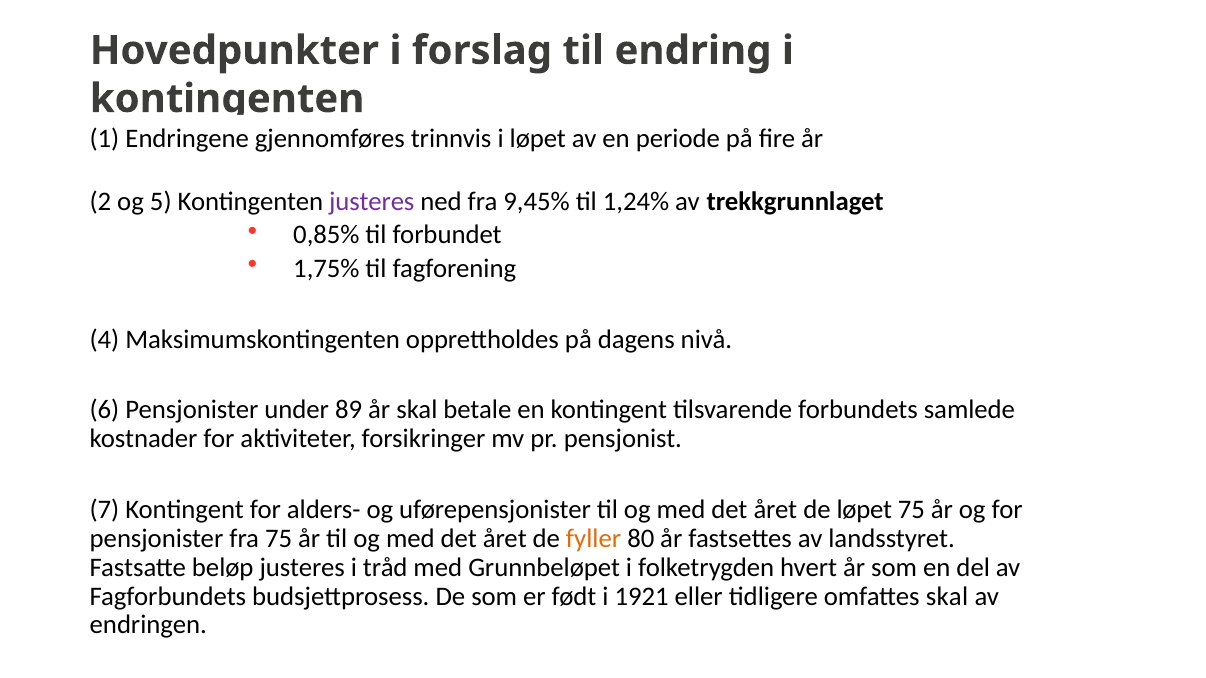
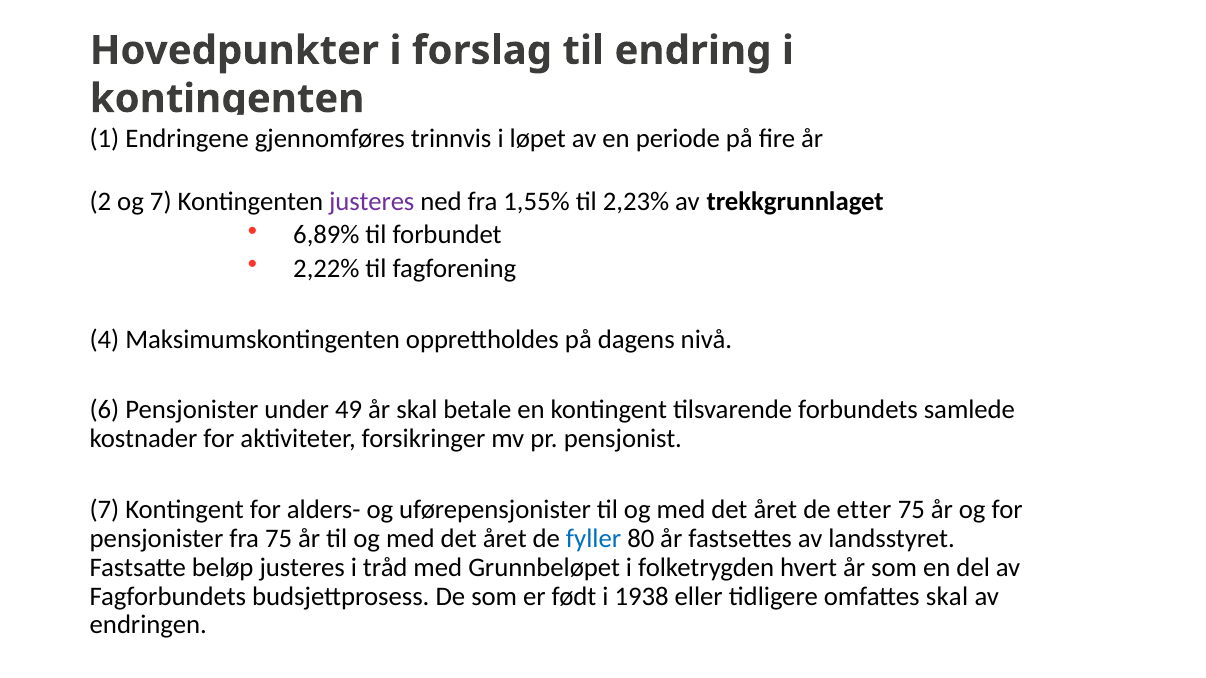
og 5: 5 -> 7 (161, 202)
9,45%: 9,45% -> 1,55% (537, 202)
1,24%: 1,24% -> 2,23% (636, 202)
0,85%: 0,85% -> 6,89% (326, 235)
1,75%: 1,75% -> 2,22% (326, 269)
89: 89 -> 49 (349, 410)
de løpet: løpet -> etter (864, 510)
fyller colour: orange -> blue (594, 539)
1921: 1921 -> 1938 (642, 597)
